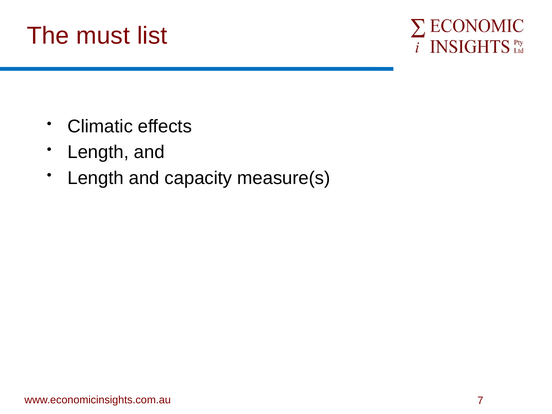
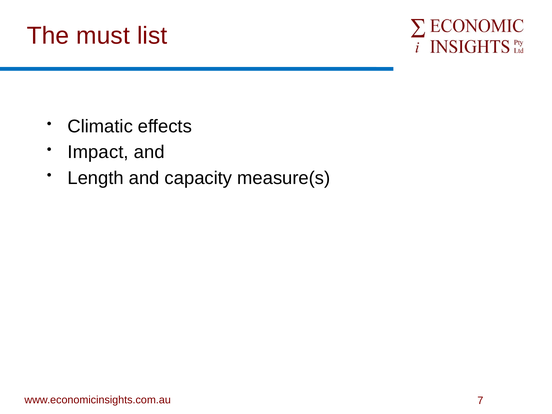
Length: Length -> Impact (98, 152)
